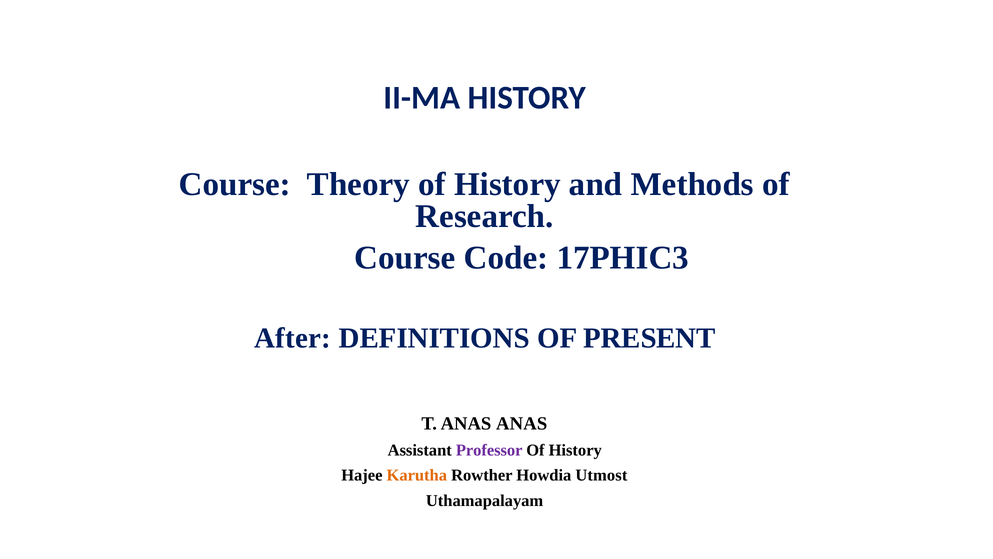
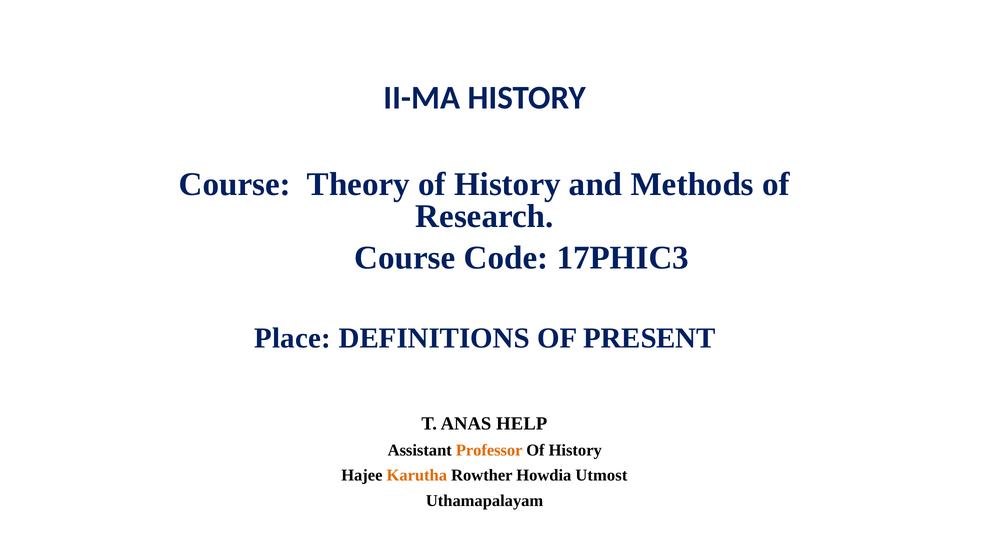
After: After -> Place (293, 338)
ANAS ANAS: ANAS -> HELP (522, 423)
Professor colour: purple -> orange (489, 450)
